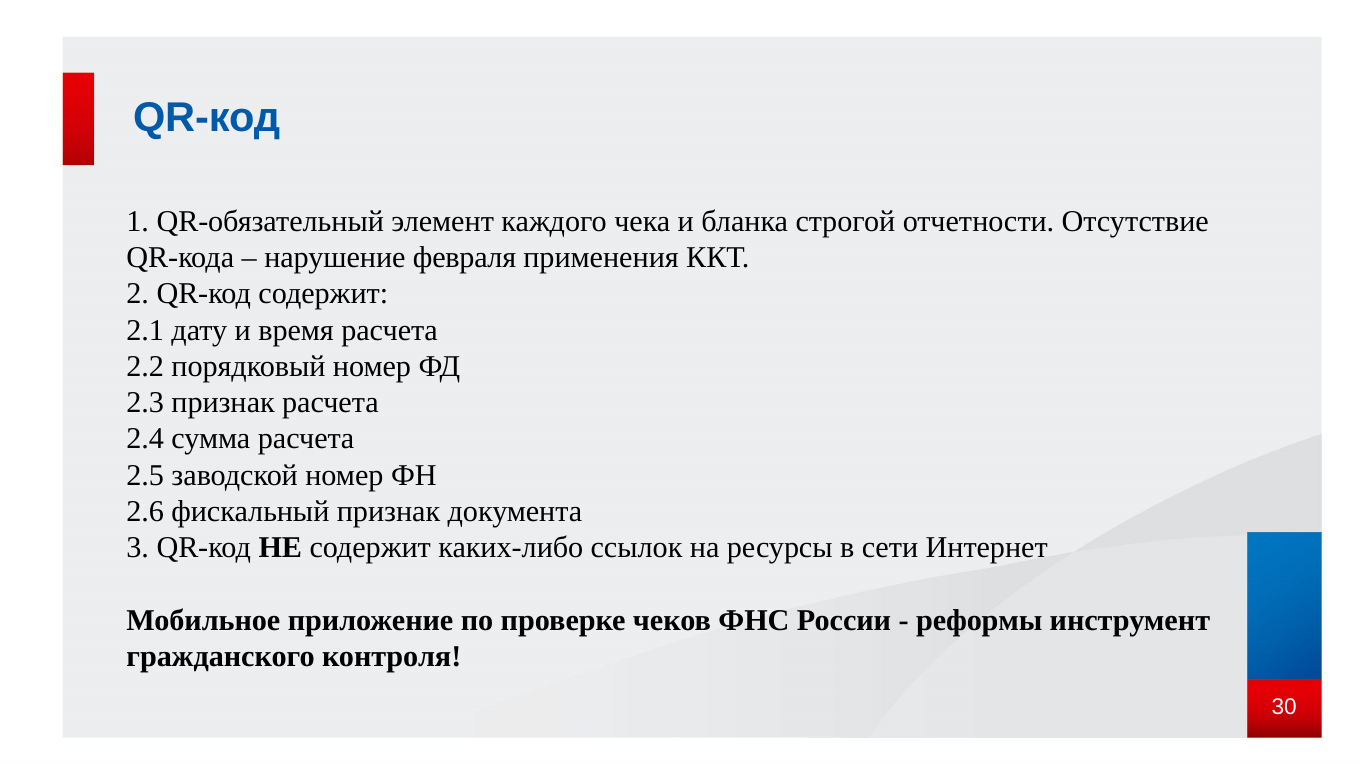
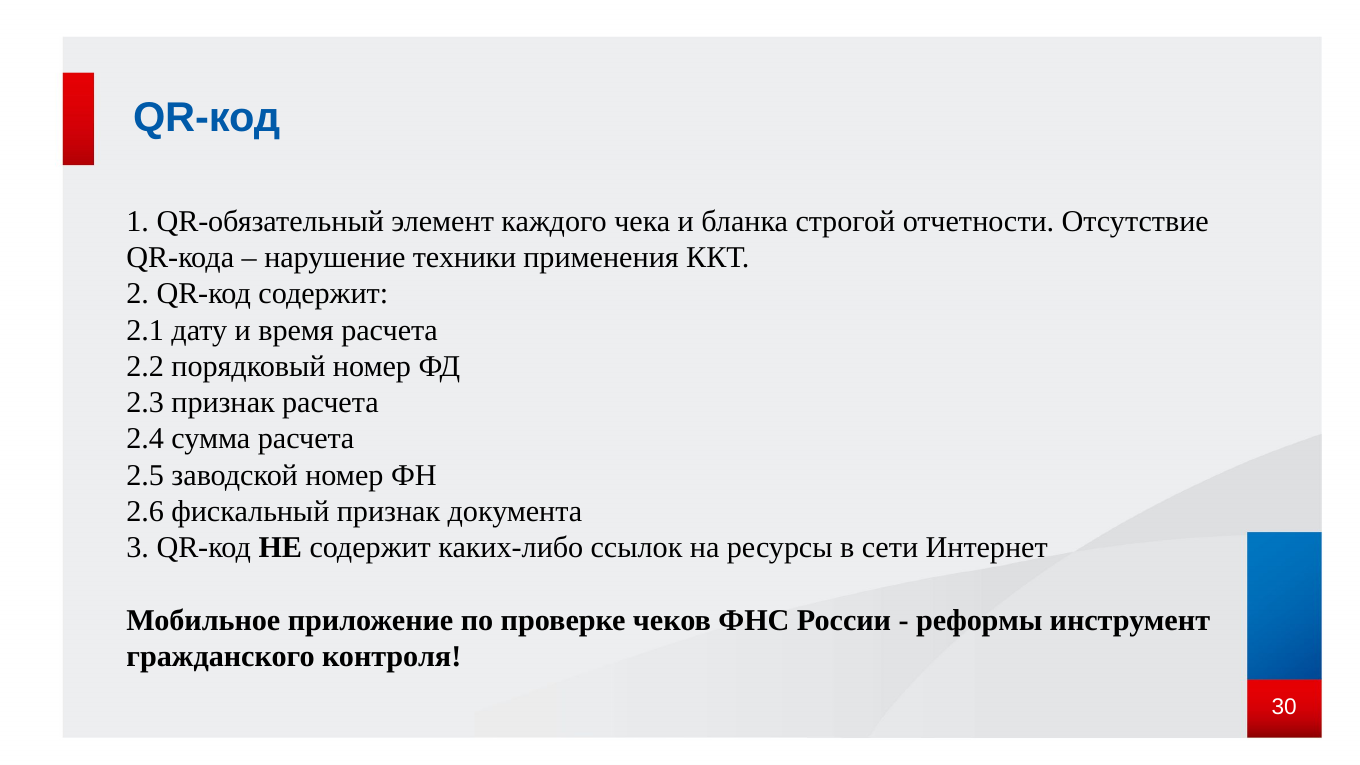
февраля: февраля -> техники (465, 258)
